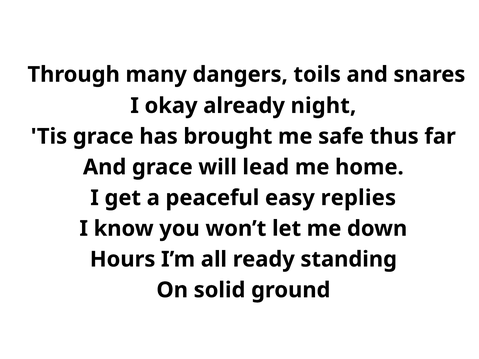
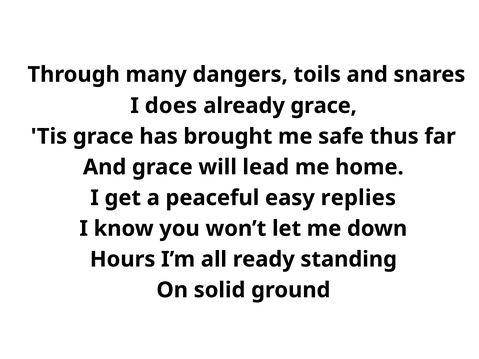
okay: okay -> does (171, 106)
already night: night -> grace (324, 106)
